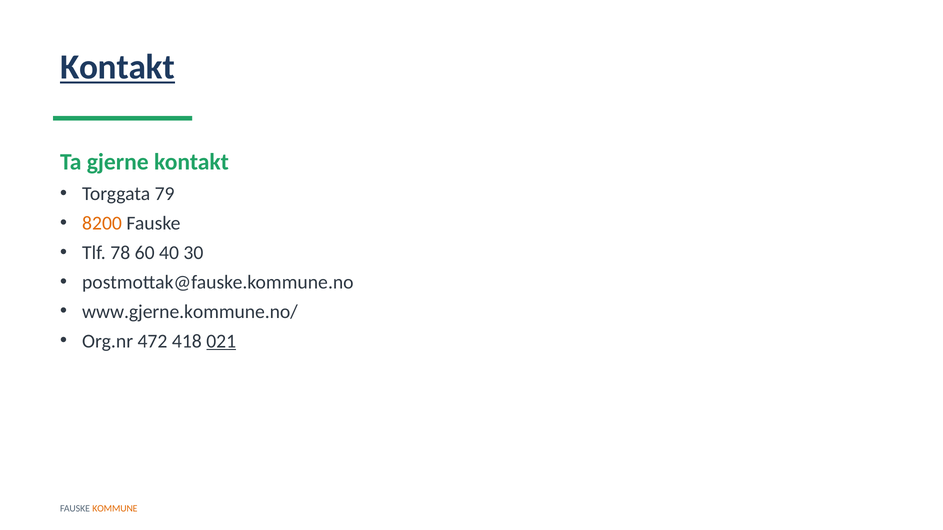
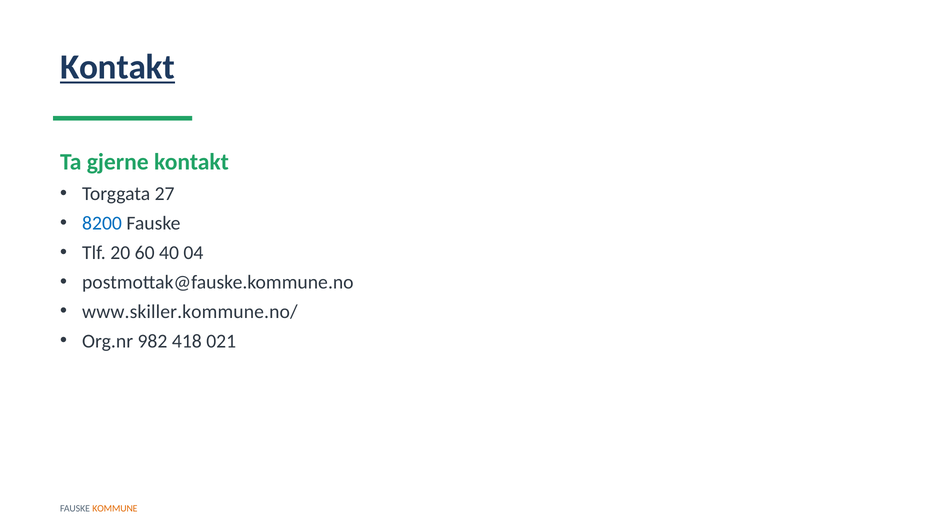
79: 79 -> 27 (165, 194)
8200 colour: orange -> blue (102, 223)
78: 78 -> 20 (120, 253)
30: 30 -> 04 (193, 253)
www.gjerne.kommune.no/: www.gjerne.kommune.no/ -> www.skiller.kommune.no/ (190, 312)
472: 472 -> 982 (152, 341)
021 underline: present -> none (221, 341)
